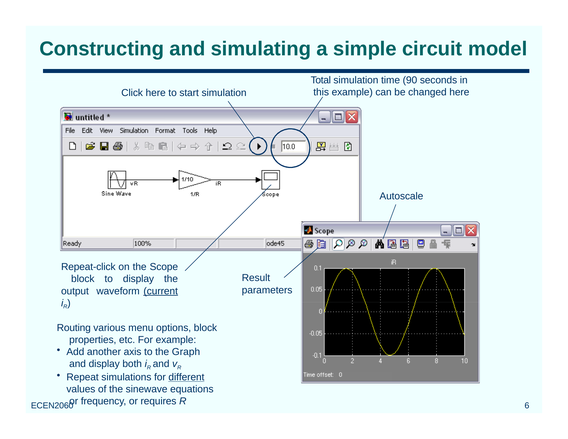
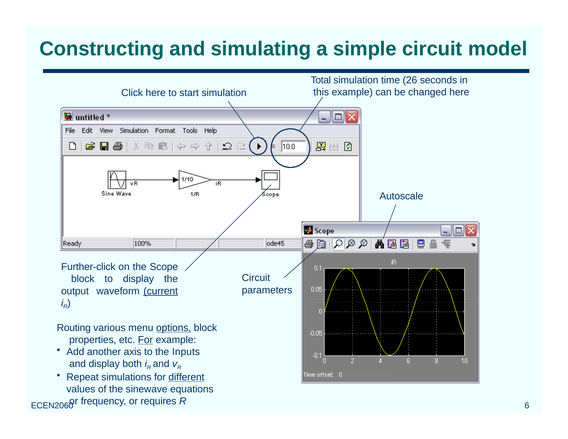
90: 90 -> 26 (410, 80)
Repeat-click: Repeat-click -> Further-click (88, 267)
Result: Result -> Circuit (256, 278)
options underline: none -> present (174, 328)
For underline: none -> present (145, 340)
Graph: Graph -> Inputs (186, 352)
